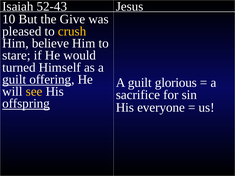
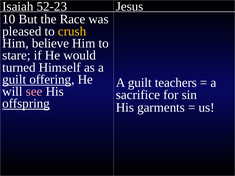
52-43: 52-43 -> 52-23 (52, 6)
Give: Give -> Race (73, 19)
glorious: glorious -> teachers (176, 83)
see colour: yellow -> pink (34, 92)
everyone: everyone -> garments (161, 108)
